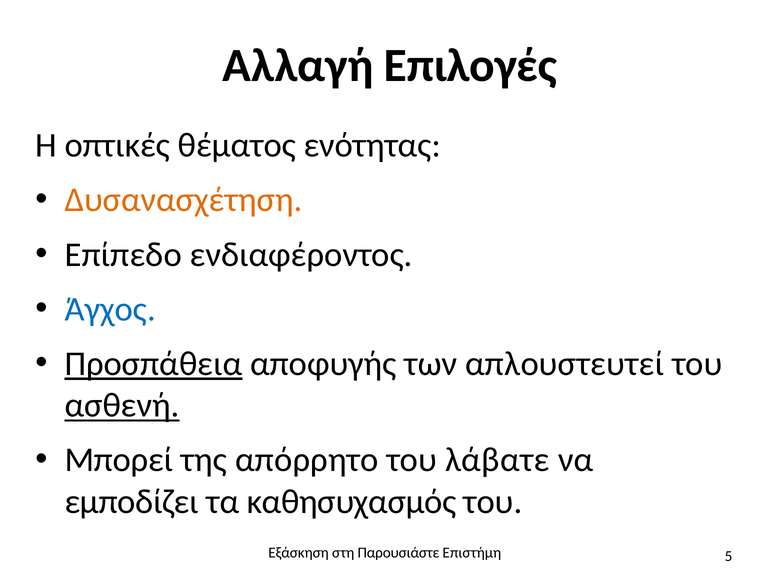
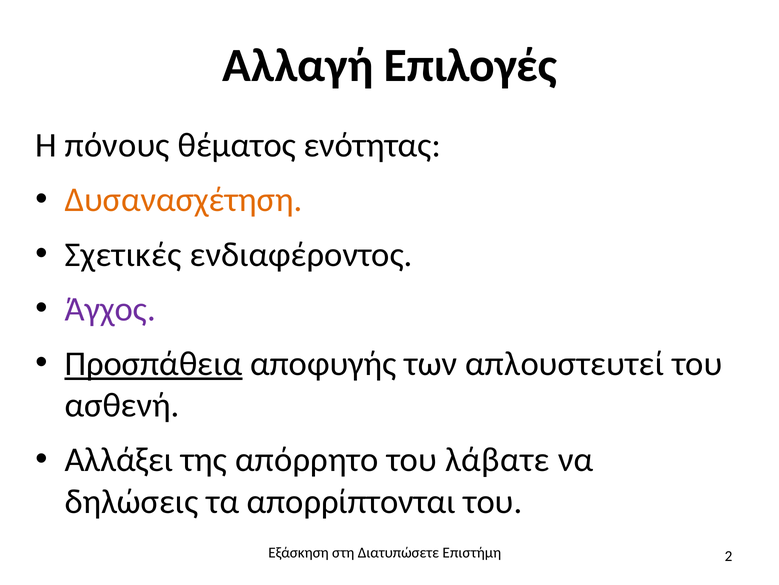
οπτικές: οπτικές -> πόνους (117, 145)
Επίπεδο: Επίπεδο -> Σχετικές (123, 254)
Άγχος colour: blue -> purple (110, 309)
ασθενή underline: present -> none (122, 405)
Μπορεί: Μπορεί -> Αλλάξει (119, 459)
εμποδίζει: εμποδίζει -> δηλώσεις (132, 501)
καθησυχασμός: καθησυχασμός -> απορρίπτονται (351, 501)
Παρουσιάστε: Παρουσιάστε -> Διατυπώσετε (398, 552)
5: 5 -> 2 (729, 555)
